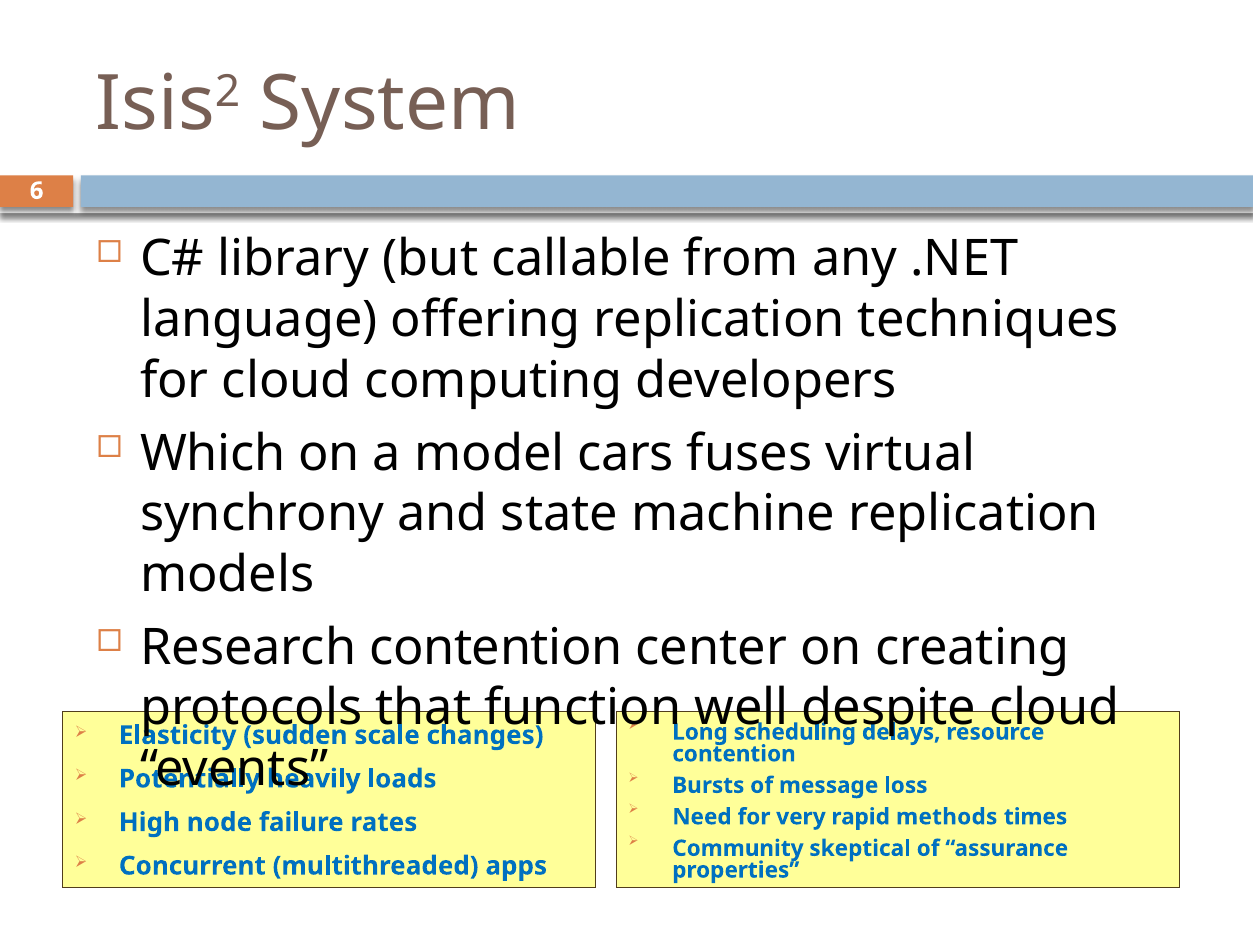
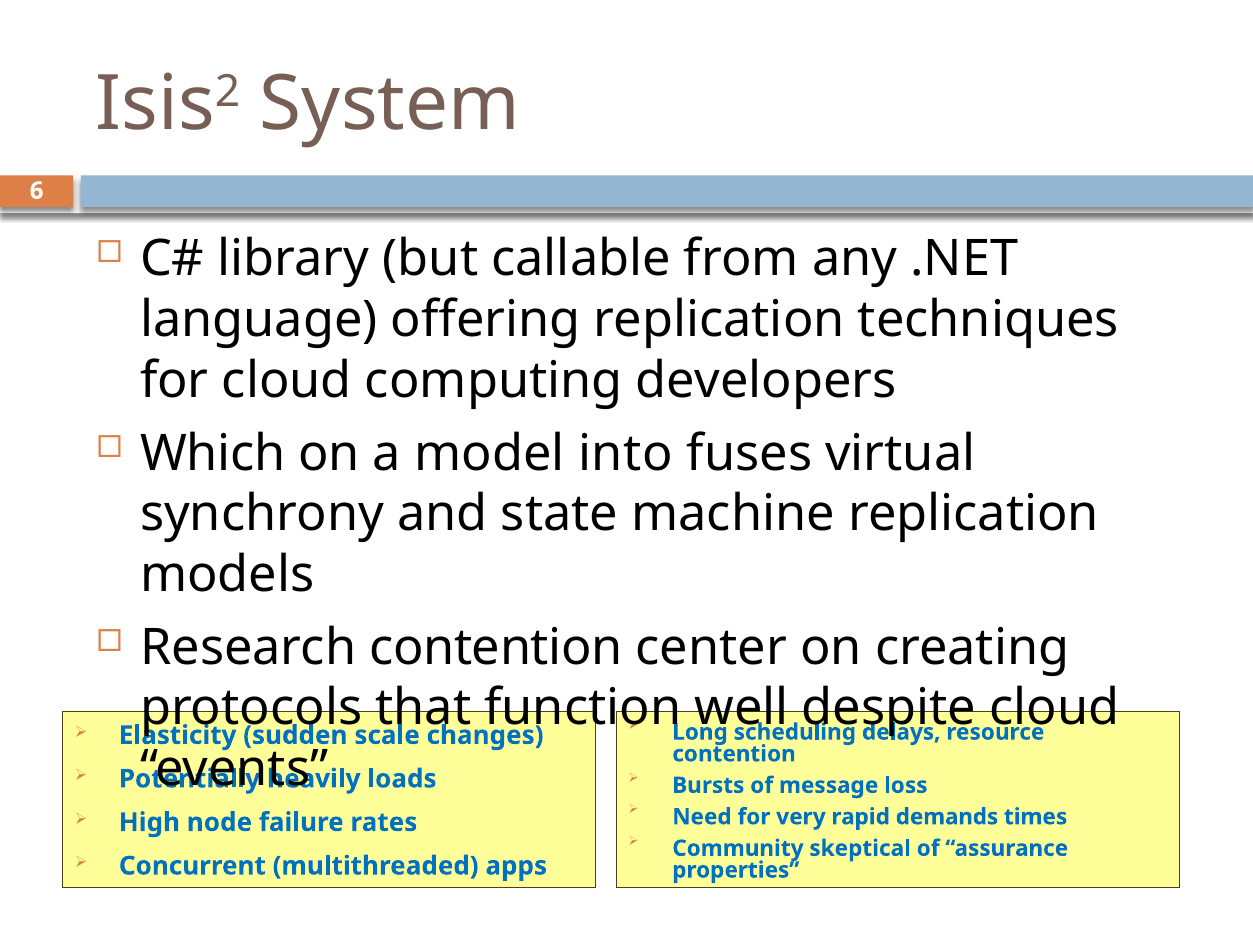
cars: cars -> into (625, 453)
methods: methods -> demands (947, 817)
